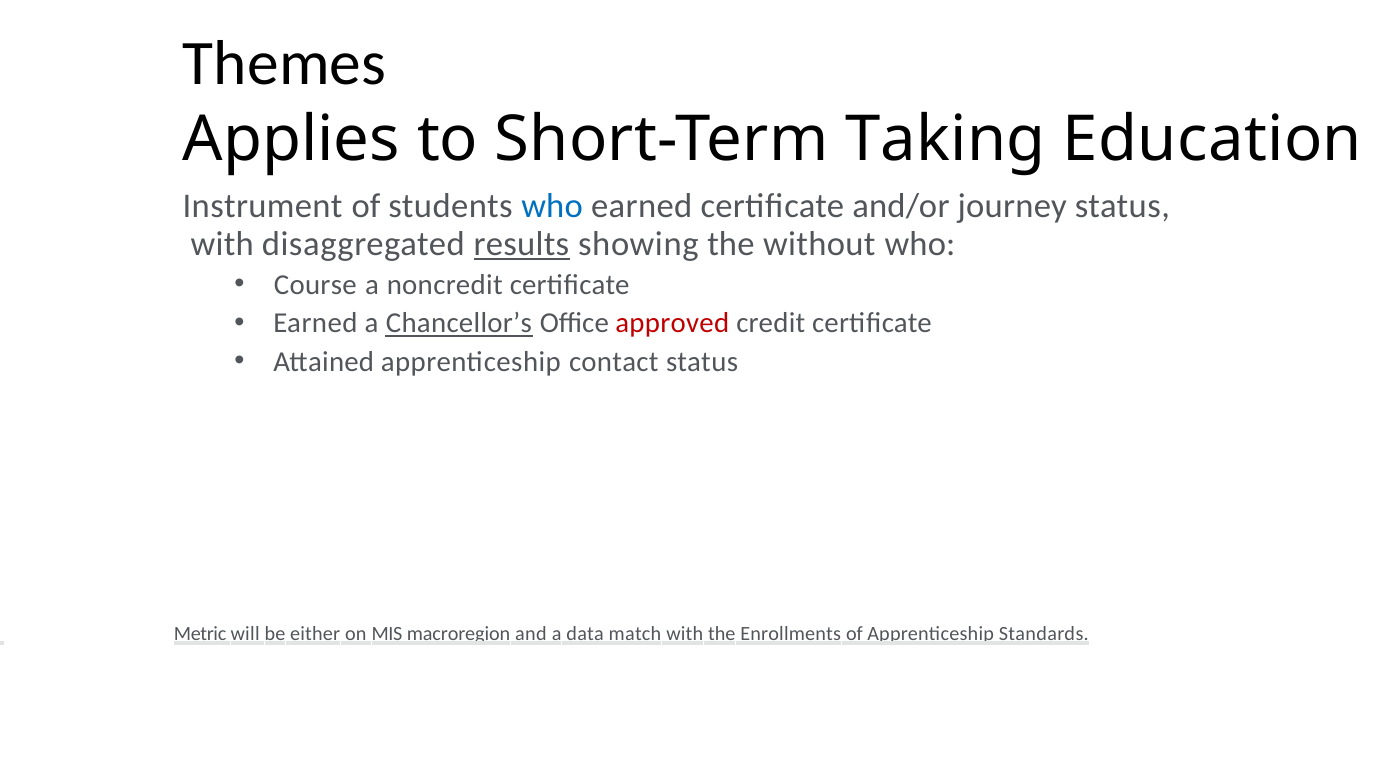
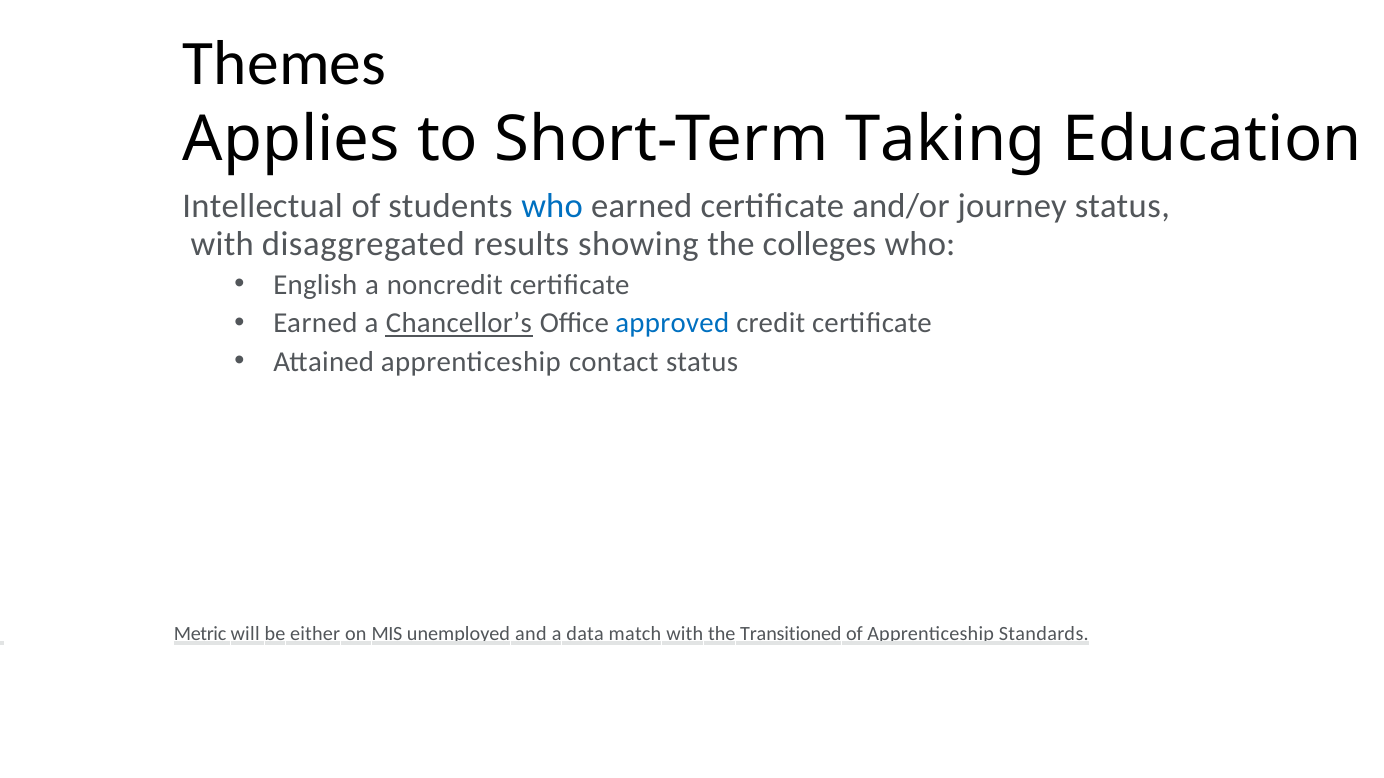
Instrument: Instrument -> Intellectual (263, 207)
results underline: present -> none (521, 244)
without: without -> colleges (819, 244)
Course: Course -> English (315, 285)
approved colour: red -> blue (672, 324)
macroregion: macroregion -> unemployed (458, 634)
Enrollments: Enrollments -> Transitioned (791, 634)
